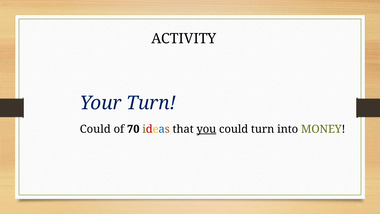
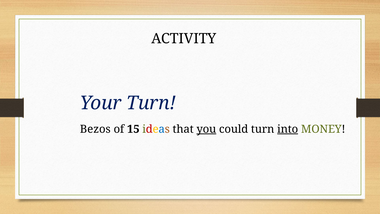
Could: Could -> Bezos (95, 129)
70: 70 -> 15 (133, 129)
into underline: none -> present (288, 129)
